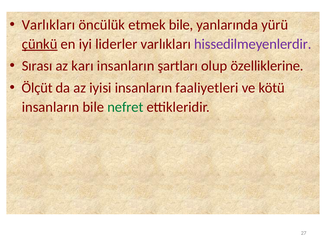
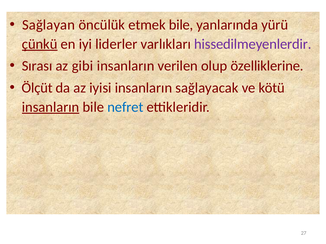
Varlıkları: Varlıkları -> Sağlayan (49, 25)
karı: karı -> gibi (83, 66)
şartları: şartları -> verilen (178, 66)
faaliyetleri: faaliyetleri -> sağlayacak (207, 88)
insanların underline: none -> present (51, 107)
nefret colour: green -> blue (125, 107)
